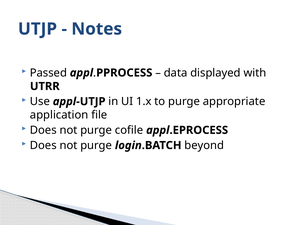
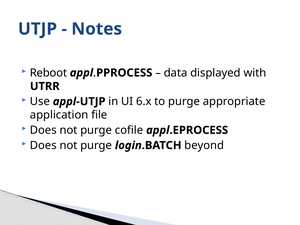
Passed: Passed -> Reboot (48, 73)
1.x: 1.x -> 6.x (144, 101)
